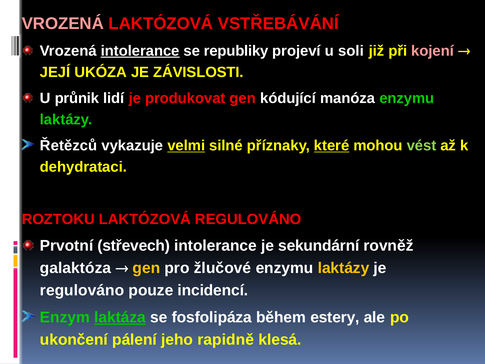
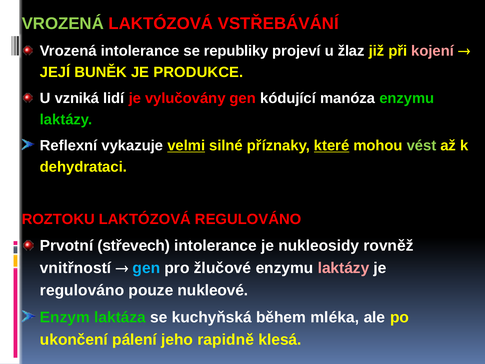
VROZENÁ colour: pink -> light green (63, 24)
intolerance underline: present -> none (140, 51)
soli: soli -> žlaz (351, 51)
UKÓZA: UKÓZA -> BUNĚK (101, 72)
ZÁVISLOSTI: ZÁVISLOSTI -> PRODUKCE (198, 72)
průnik: průnik -> vzniká (77, 98)
produkovat: produkovat -> vylučovány (185, 98)
Řetězců: Řetězců -> Reflexní (69, 146)
sekundární: sekundární -> nukleosidy (319, 246)
galaktóza: galaktóza -> vnitřností (76, 268)
gen colour: yellow -> light blue (146, 268)
laktázy colour: yellow -> pink (344, 268)
incidencí: incidencí -> nukleové (213, 290)
laktáza underline: present -> none (120, 317)
fosfolipáza: fosfolipáza -> kuchyňská (212, 317)
estery: estery -> mléka (335, 317)
